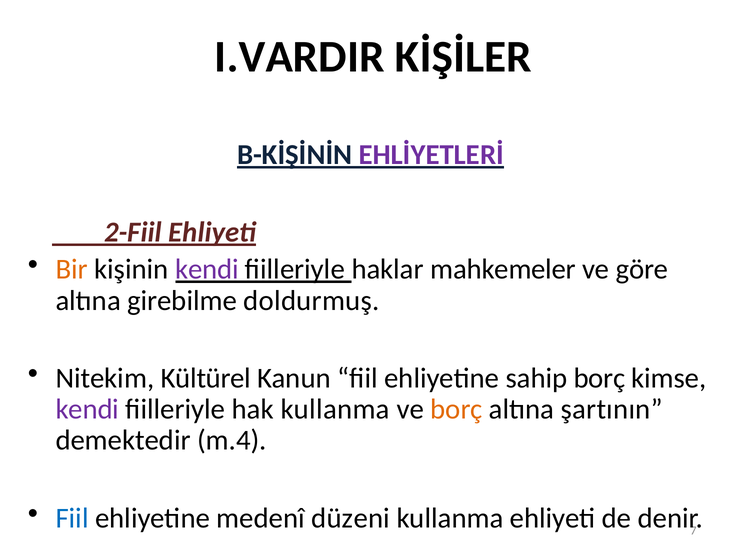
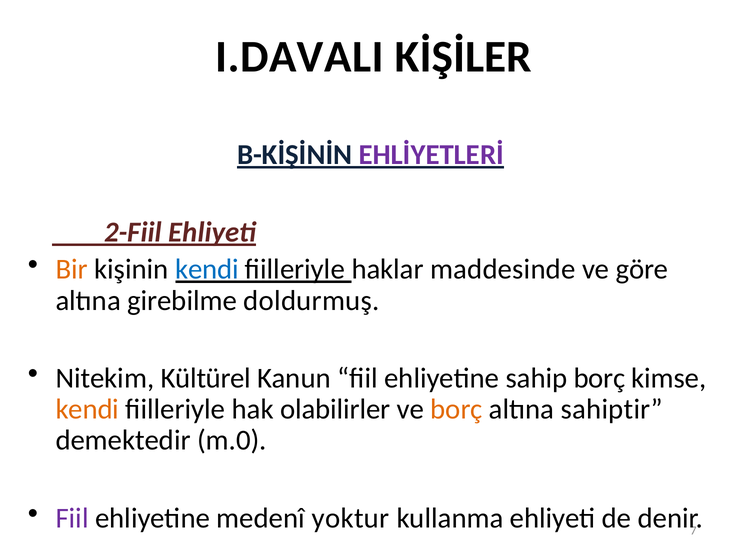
I.VARDIR: I.VARDIR -> I.DAVALI (299, 57)
kendi colour: purple -> blue (207, 269)
mahkemeler: mahkemeler -> maddesinde (503, 269)
kendi colour: purple -> orange (87, 409)
hak kullanma: kullanma -> olabilirler (335, 409)
şartının: şartının -> sahiptir (612, 409)
m.4: m.4 -> m.0 (232, 440)
Fiil colour: blue -> purple (72, 518)
düzeni: düzeni -> yoktur (351, 518)
